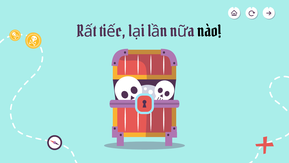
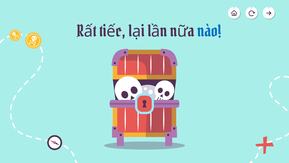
nào colour: black -> blue (209, 31)
